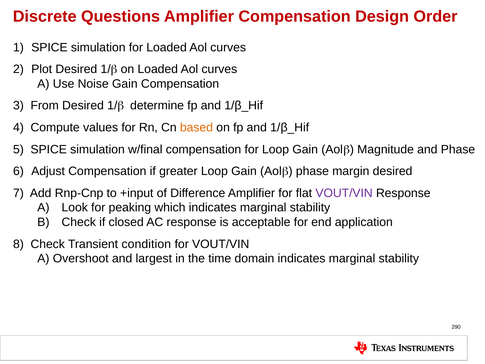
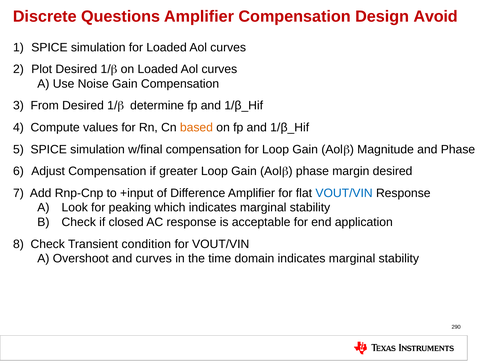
Order: Order -> Avoid (436, 16)
VOUT/VIN colour: purple -> blue (344, 193)
and largest: largest -> curves (154, 258)
